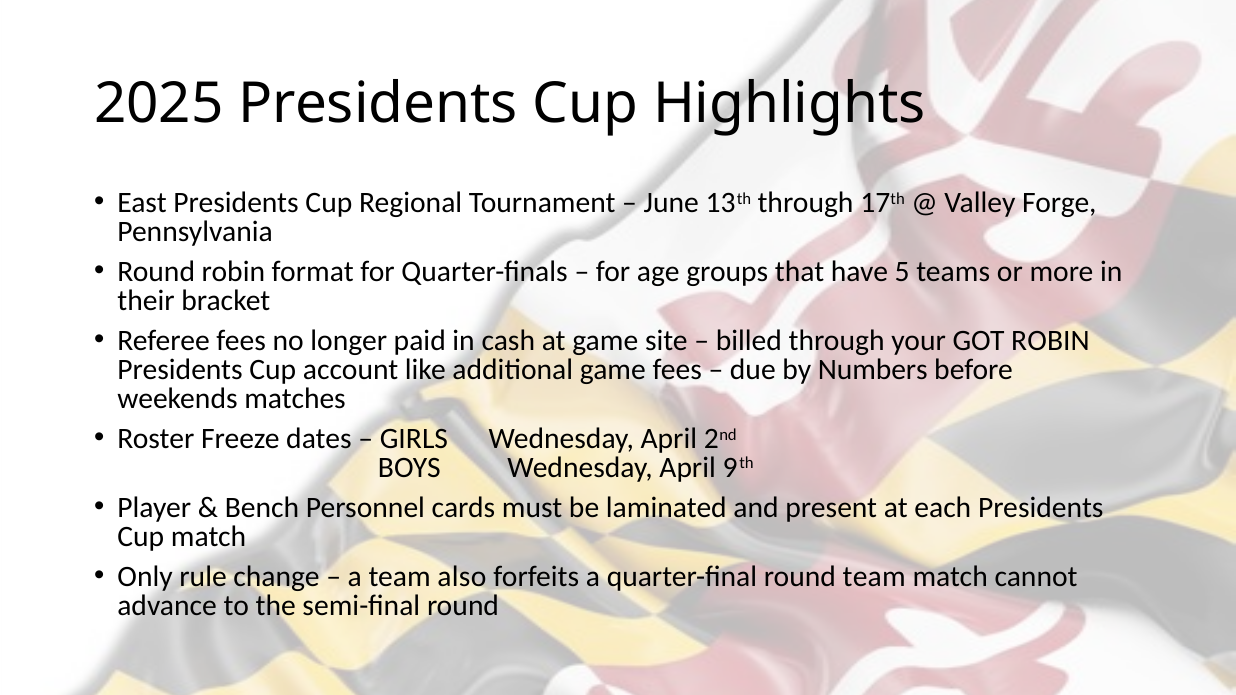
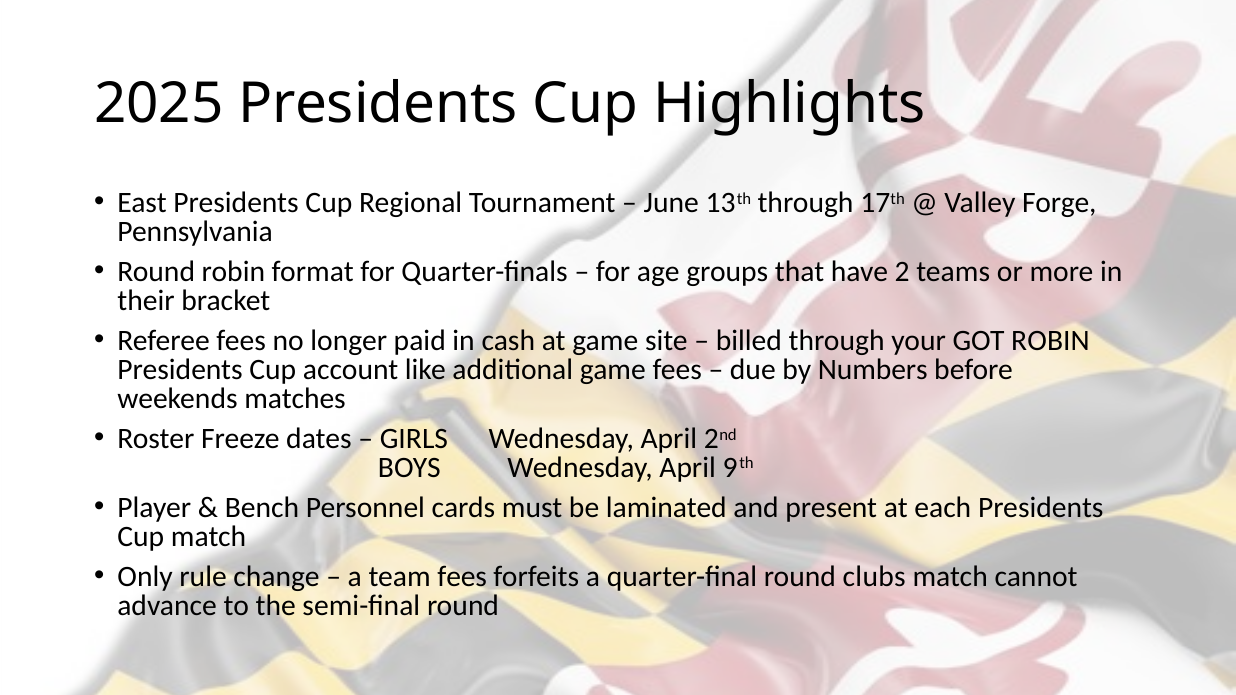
5: 5 -> 2 (902, 272)
team also: also -> fees (462, 577)
round team: team -> clubs (874, 577)
